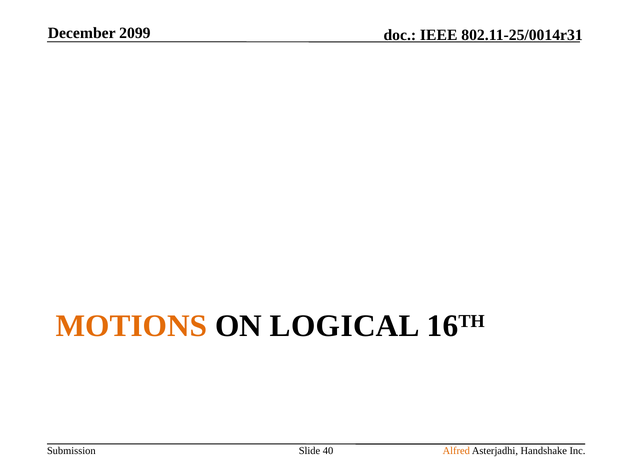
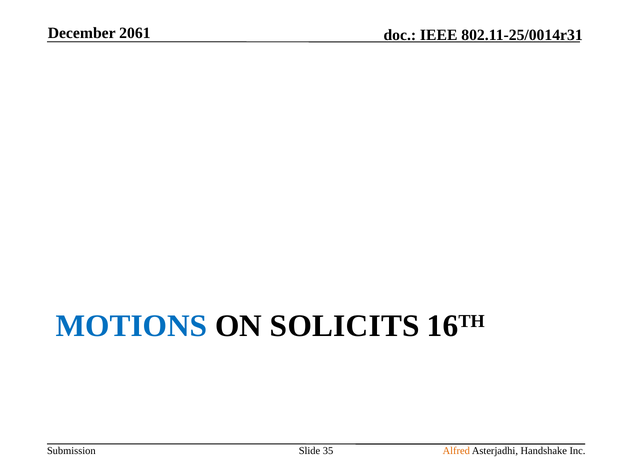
2099: 2099 -> 2061 (135, 33)
MOTIONS colour: orange -> blue (132, 326)
LOGICAL: LOGICAL -> SOLICITS (345, 326)
40: 40 -> 35 (328, 451)
